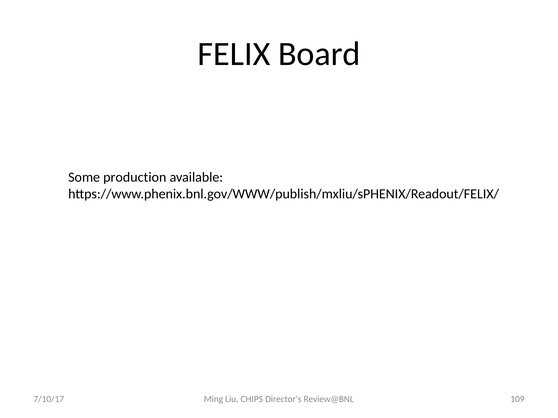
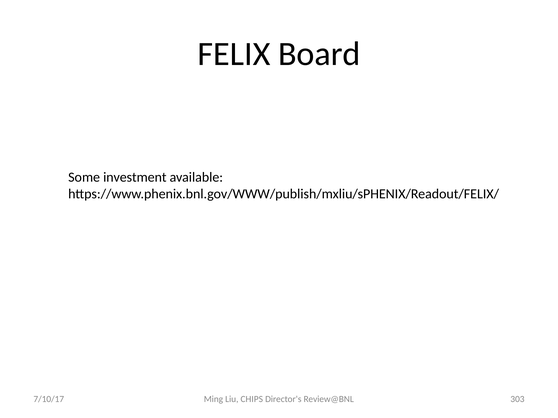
production: production -> investment (135, 177)
109: 109 -> 303 (517, 400)
